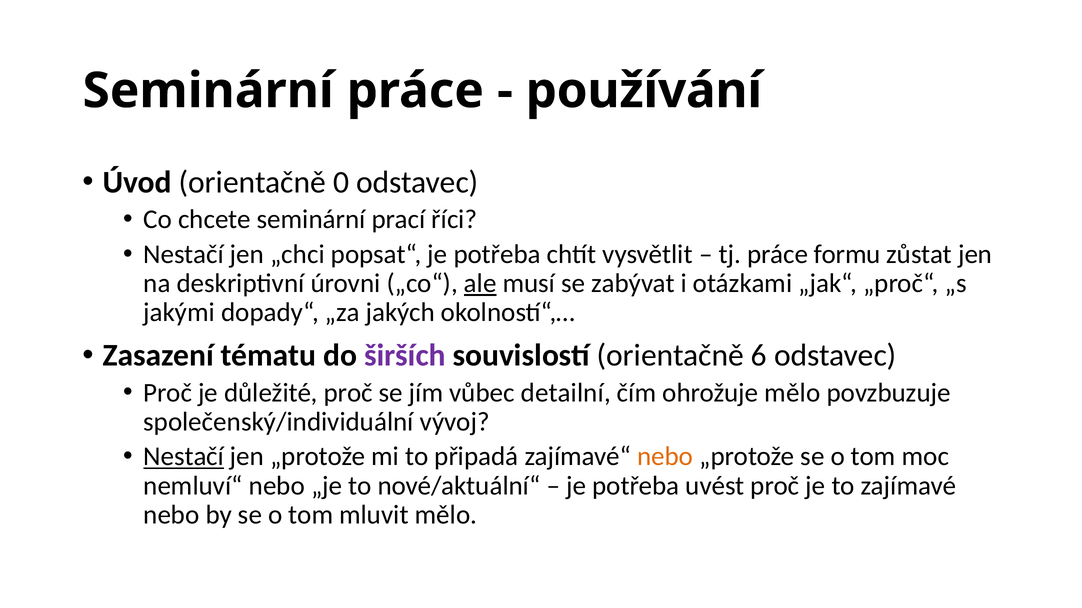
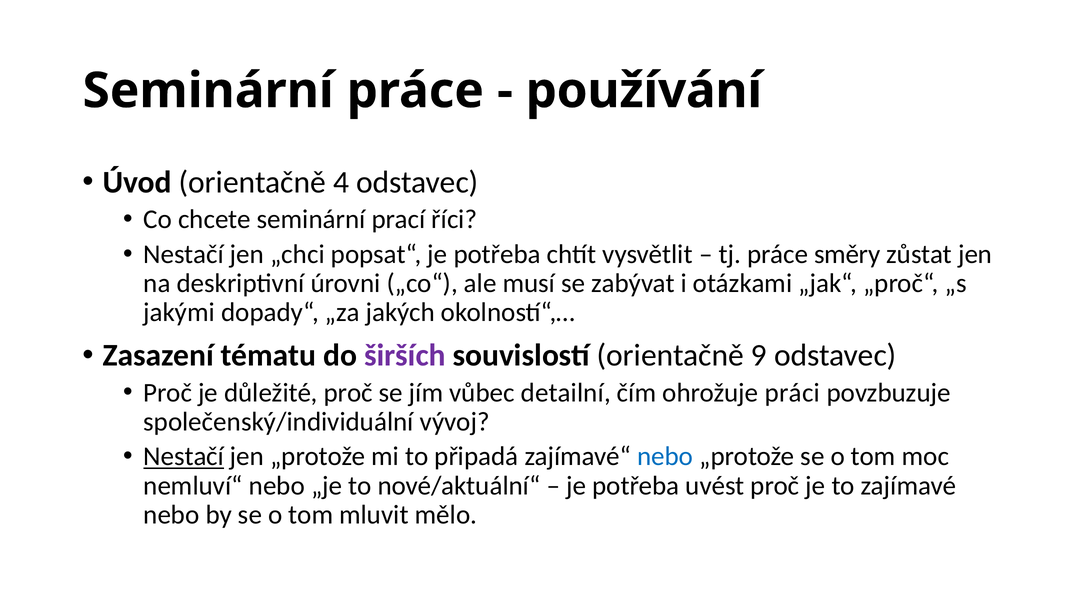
0: 0 -> 4 (341, 182)
formu: formu -> směry (847, 254)
ale underline: present -> none (480, 284)
6: 6 -> 9 (759, 356)
ohrožuje mělo: mělo -> práci (792, 393)
nebo colour: orange -> blue (665, 457)
